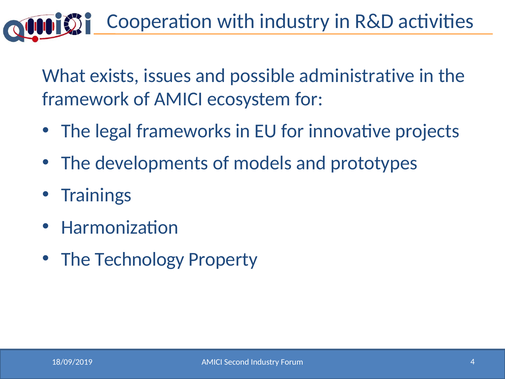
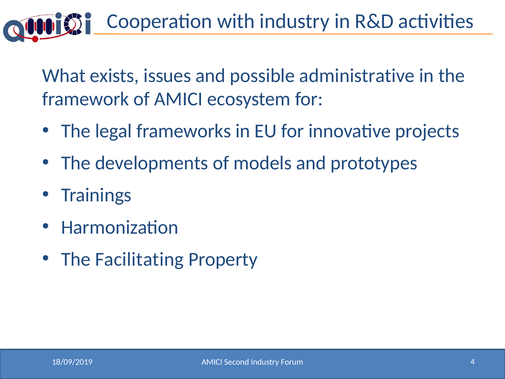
Technology: Technology -> Facilitating (139, 259)
